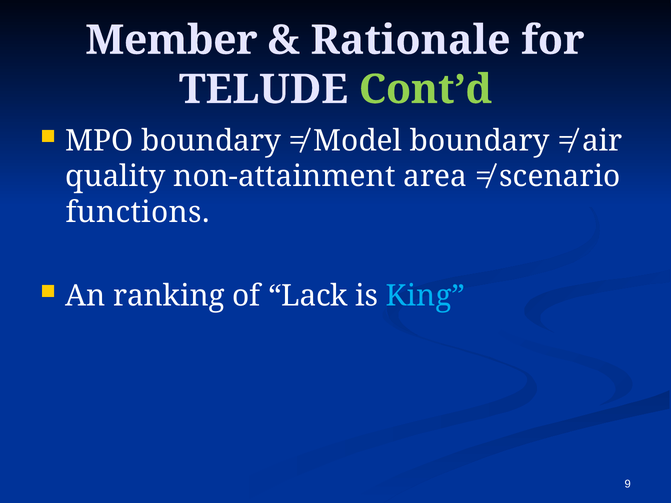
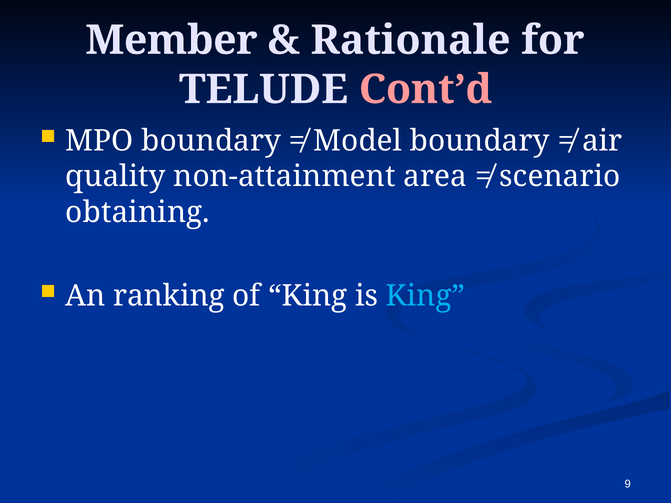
Cont’d colour: light green -> pink (425, 90)
functions: functions -> obtaining (138, 212)
of Lack: Lack -> King (308, 296)
